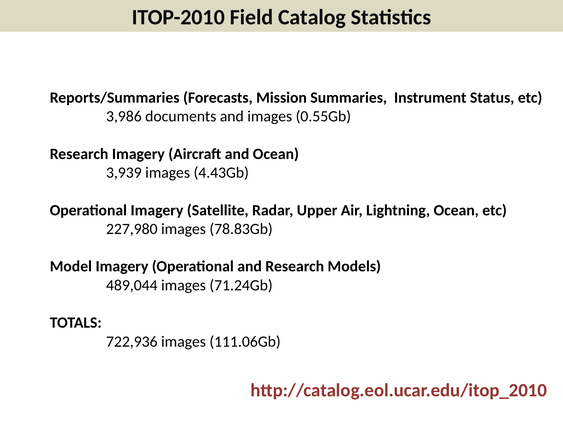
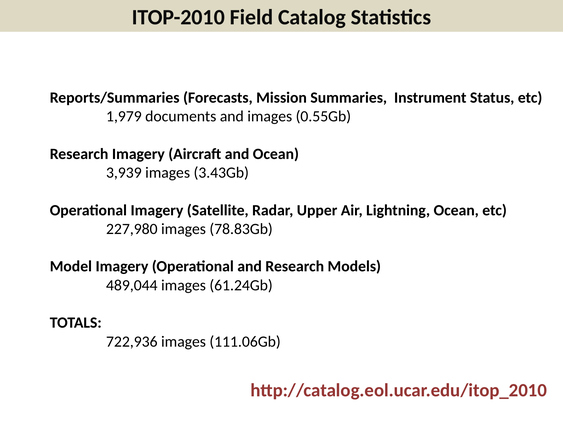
3,986: 3,986 -> 1,979 (124, 116)
4.43Gb: 4.43Gb -> 3.43Gb (221, 173)
71.24Gb: 71.24Gb -> 61.24Gb (241, 285)
